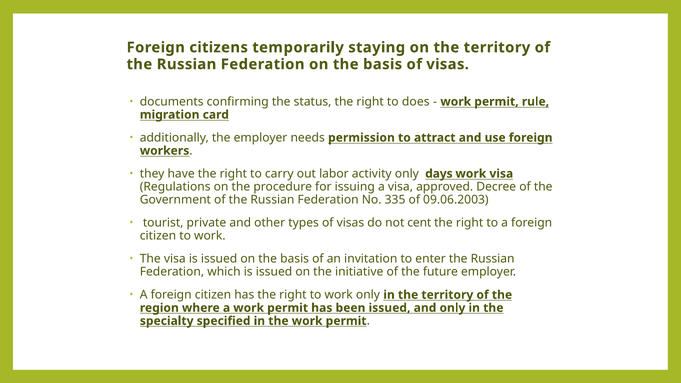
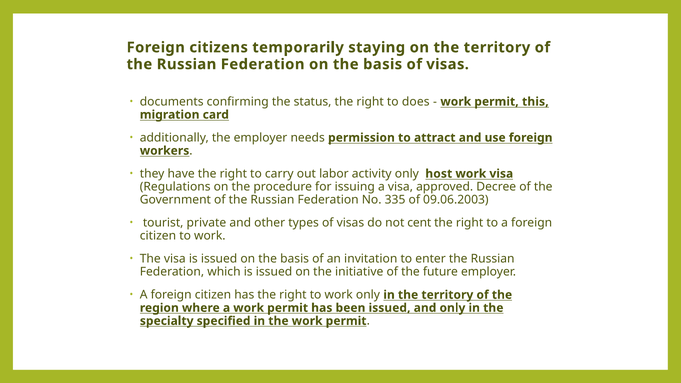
rule: rule -> this (535, 102)
days: days -> host (439, 174)
